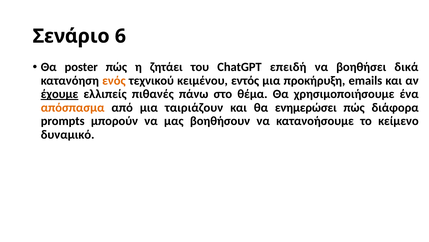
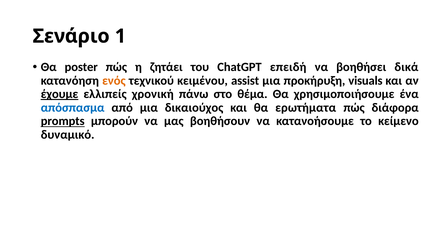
6: 6 -> 1 (120, 36)
εντός: εντός -> assist (245, 80)
emails: emails -> visuals (365, 80)
πιθανές: πιθανές -> χρονική (153, 94)
απόσπασμα colour: orange -> blue (73, 107)
ταιριάζουν: ταιριάζουν -> δικαιούχος (194, 107)
ενημερώσει: ενημερώσει -> ερωτήματα (306, 107)
prompts underline: none -> present (63, 121)
